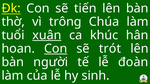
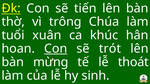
xuân underline: present -> none (47, 35)
người: người -> mừng (51, 62)
đoàn: đoàn -> thoát (133, 62)
